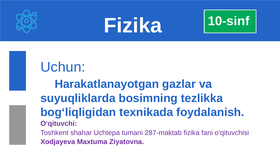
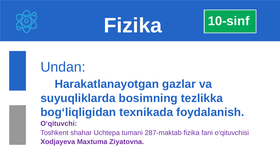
Uchun: Uchun -> Undan (63, 67)
